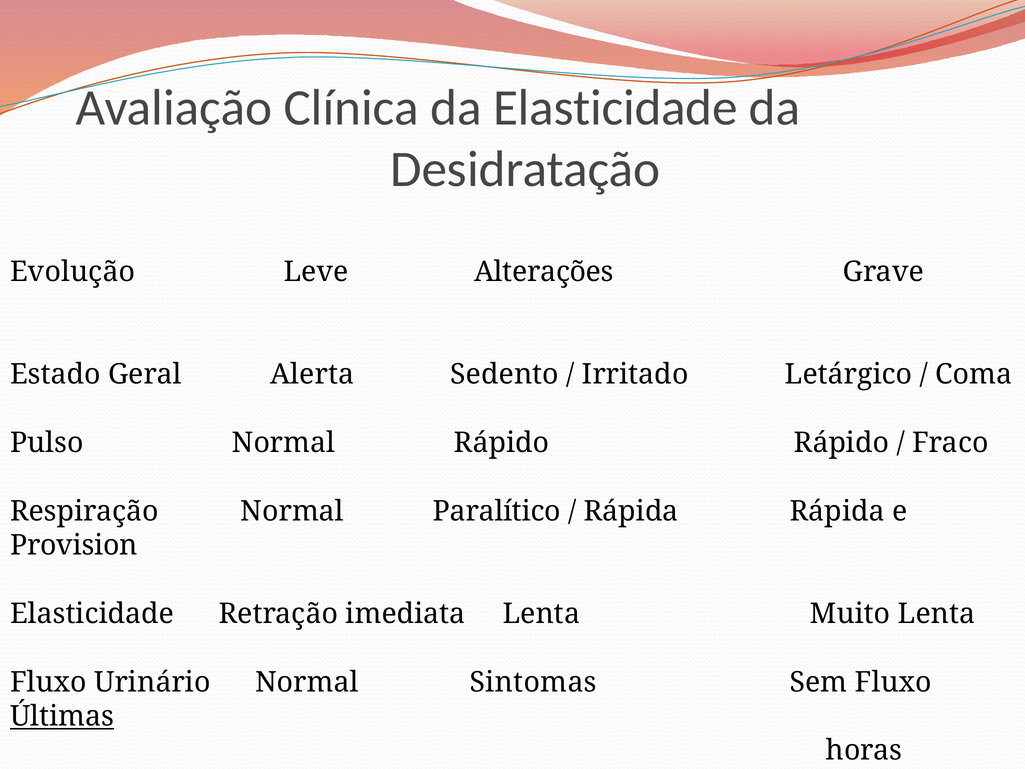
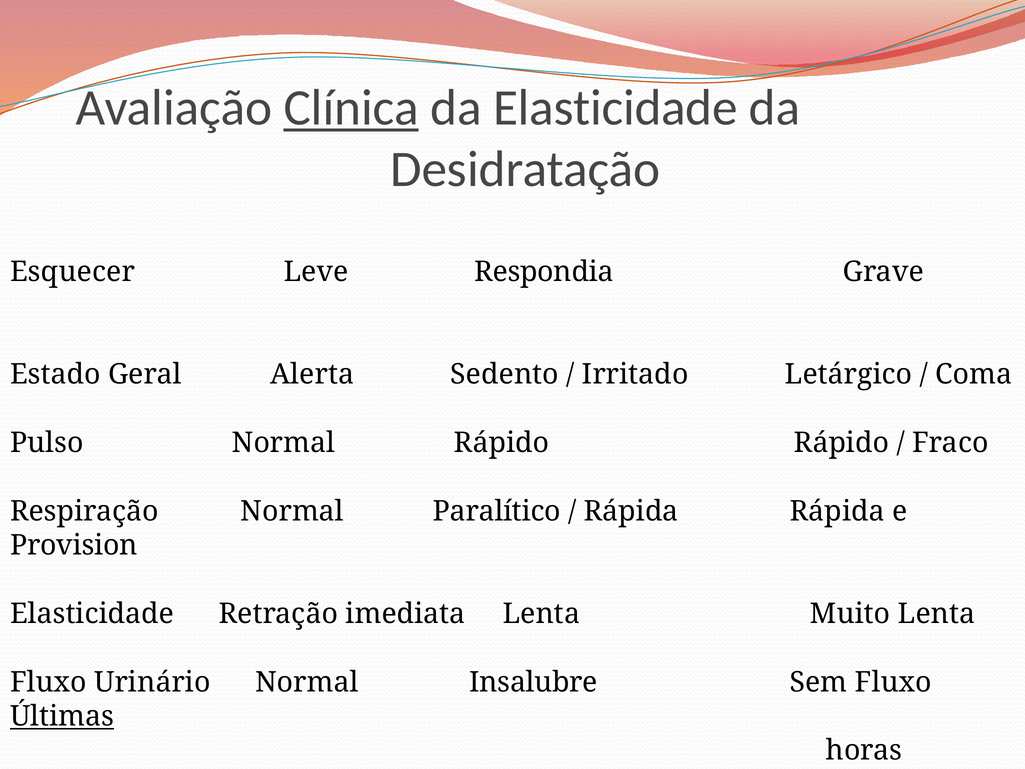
Clínica underline: none -> present (351, 108)
Evolução: Evolução -> Esquecer (73, 272)
Alterações: Alterações -> Respondia (544, 272)
Sintomas: Sintomas -> Insalubre (533, 682)
